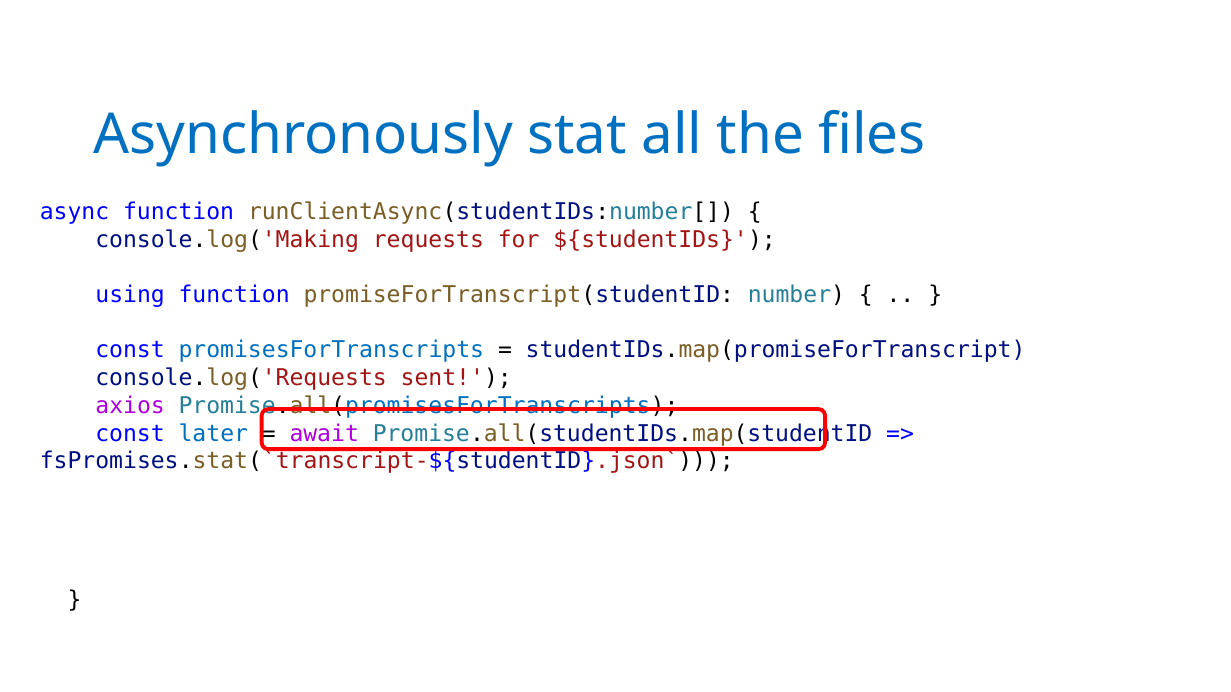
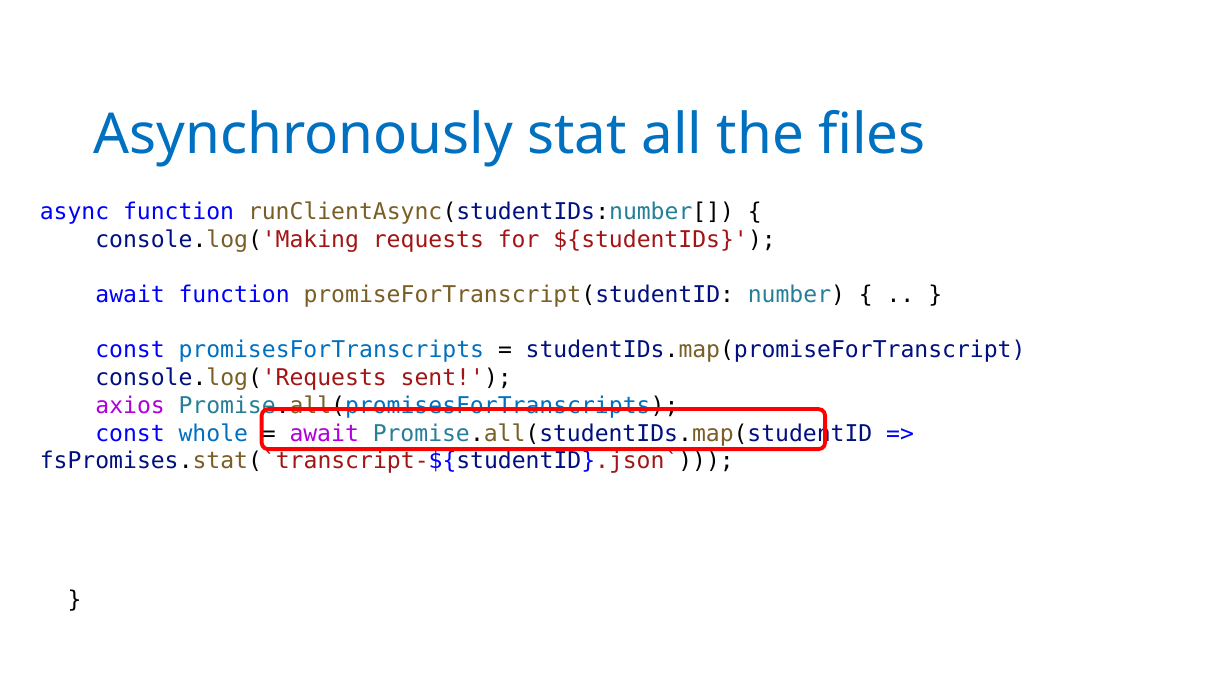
using: using -> await (130, 295)
later: later -> whole (213, 434)
